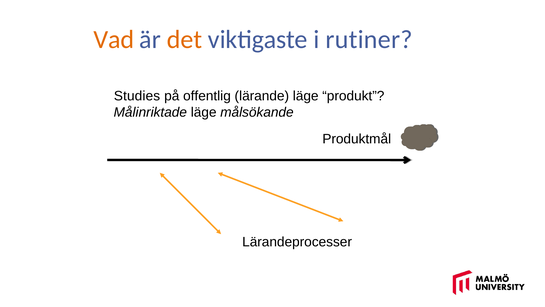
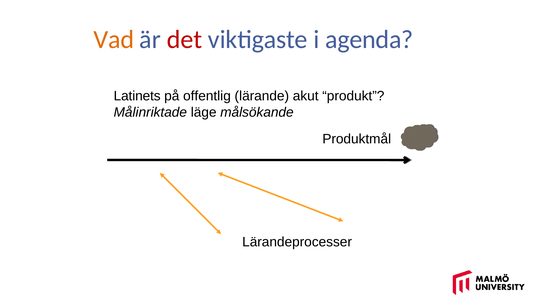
det colour: orange -> red (184, 40)
rutiner: rutiner -> agenda (369, 40)
Studies: Studies -> Latinets (137, 96)
lärande läge: läge -> akut (306, 96)
